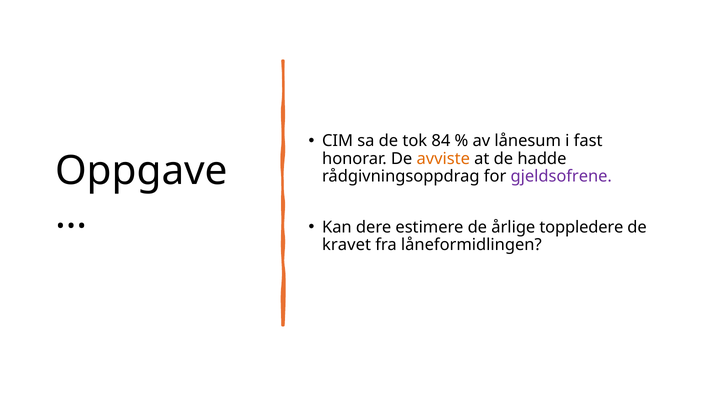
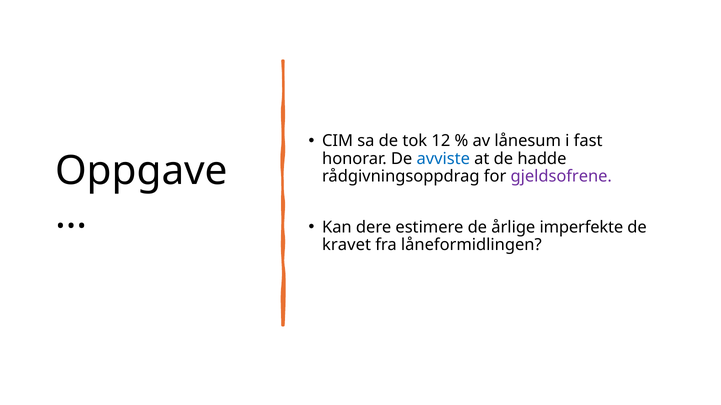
84: 84 -> 12 (441, 141)
avviste colour: orange -> blue (443, 159)
toppledere: toppledere -> imperfekte (581, 227)
